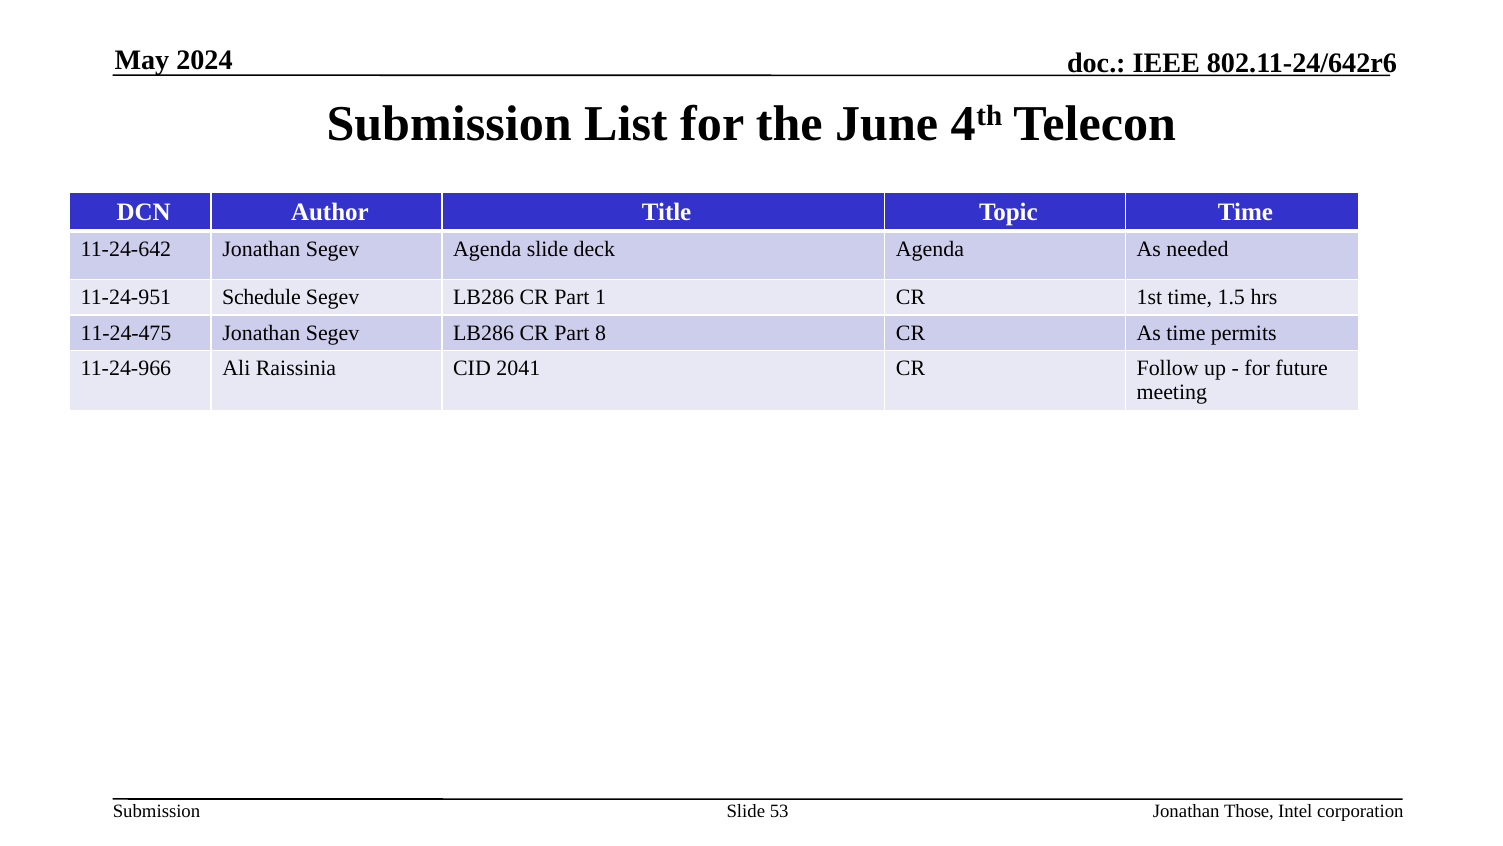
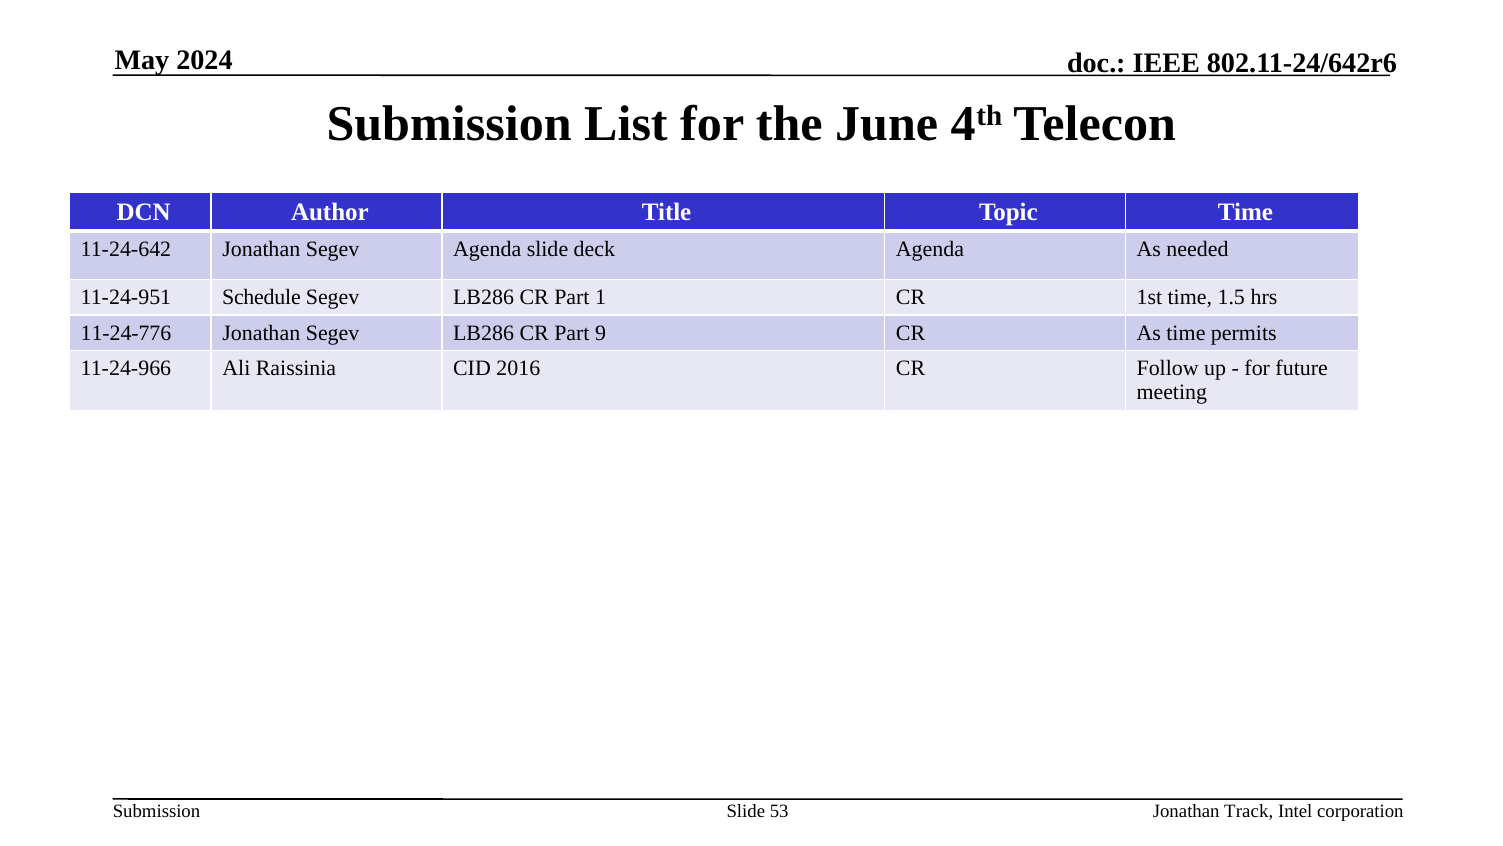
11-24-475: 11-24-475 -> 11-24-776 (126, 333)
8: 8 -> 9 (601, 333)
2041: 2041 -> 2016 (518, 368)
Those: Those -> Track (1249, 811)
